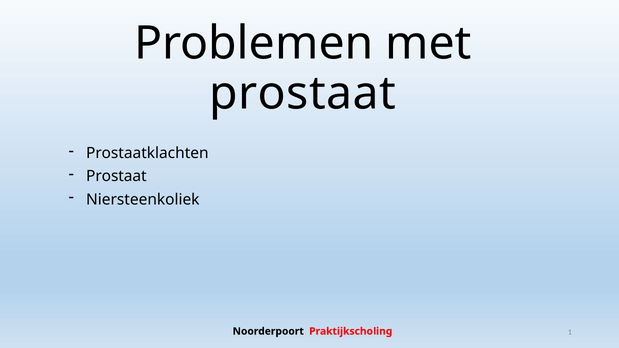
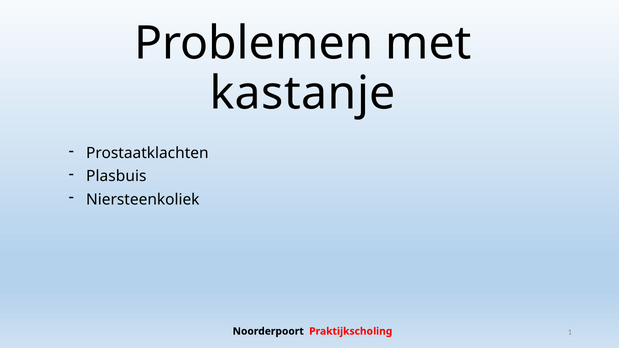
prostaat: prostaat -> kastanje (303, 94)
Prostaat: Prostaat -> Plasbuis (116, 176)
